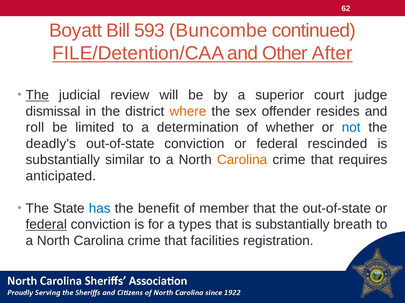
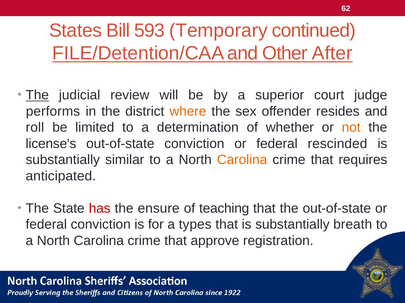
Boyatt: Boyatt -> States (76, 30)
Buncombe: Buncombe -> Temporary (218, 30)
dismissal: dismissal -> performs (53, 112)
not colour: blue -> orange (351, 128)
deadly's: deadly's -> license's (51, 144)
has colour: blue -> red (100, 209)
benefit: benefit -> ensure (159, 209)
member: member -> teaching (224, 209)
federal underline: present -> none (46, 225)
facilities: facilities -> approve (215, 241)
